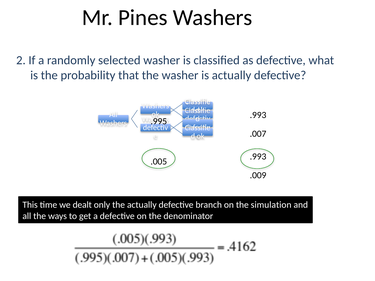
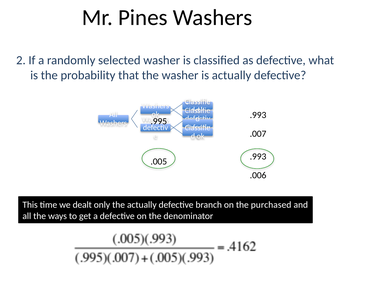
.009: .009 -> .006 (258, 176)
simulation: simulation -> purchased (271, 205)
